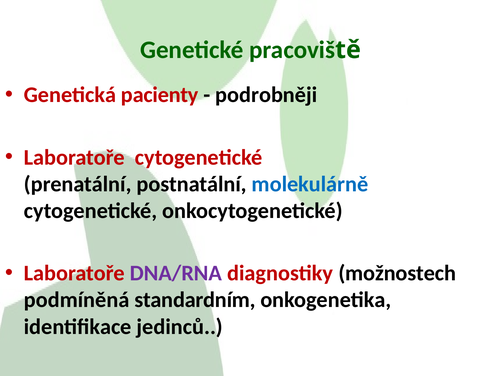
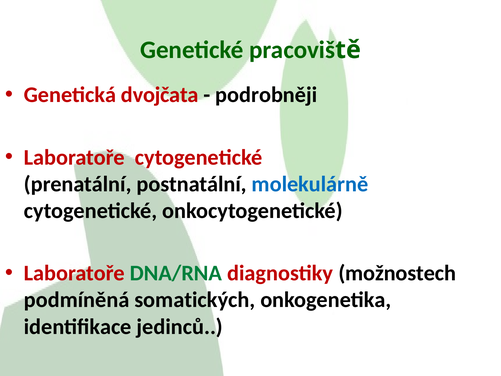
pacienty: pacienty -> dvojčata (160, 95)
DNA/RNA colour: purple -> green (176, 273)
standardním: standardním -> somatických (195, 300)
